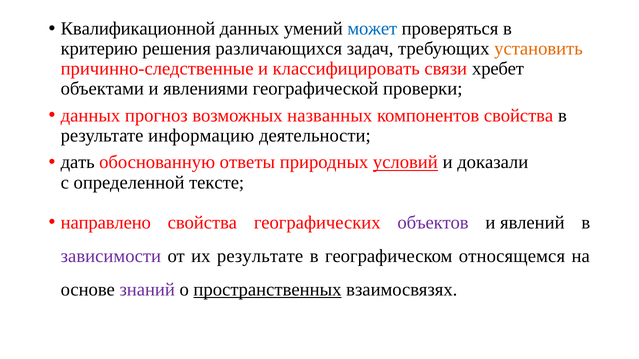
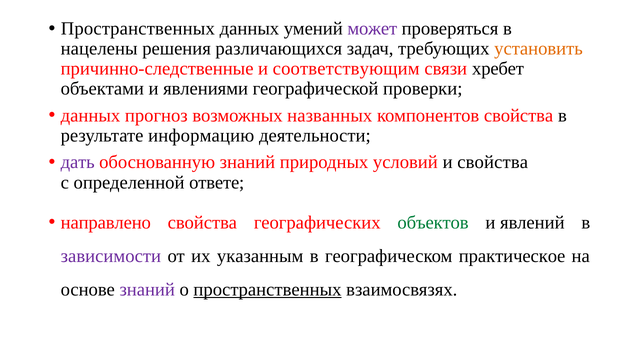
Квалификационной: Квалификационной -> Пространственных (138, 29)
может colour: blue -> purple (372, 29)
критерию: критерию -> нацелены (99, 49)
классифицировать: классифицировать -> соответствующим (346, 69)
дать colour: black -> purple (78, 163)
обоснованную ответы: ответы -> знаний (247, 163)
условий underline: present -> none (405, 163)
и доказали: доказали -> свойства (493, 163)
тексте: тексте -> ответе (217, 183)
объектов colour: purple -> green (433, 223)
их результате: результате -> указанным (260, 257)
относящемся: относящемся -> практическое (512, 257)
